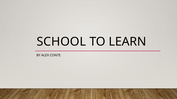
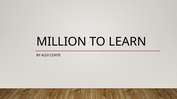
SCHOOL: SCHOOL -> MILLION (61, 42)
